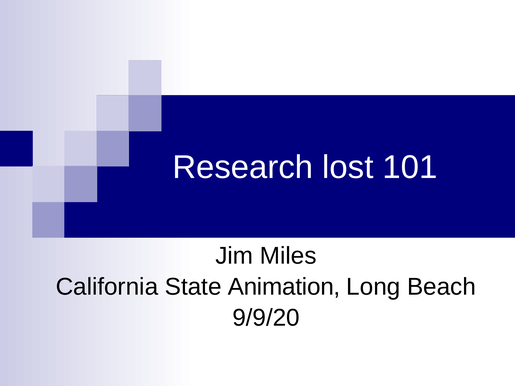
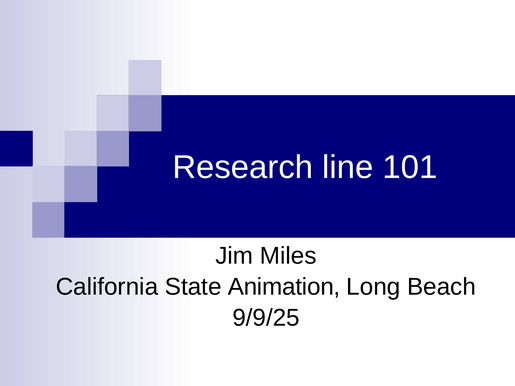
lost: lost -> line (348, 168)
9/9/20: 9/9/20 -> 9/9/25 (266, 318)
